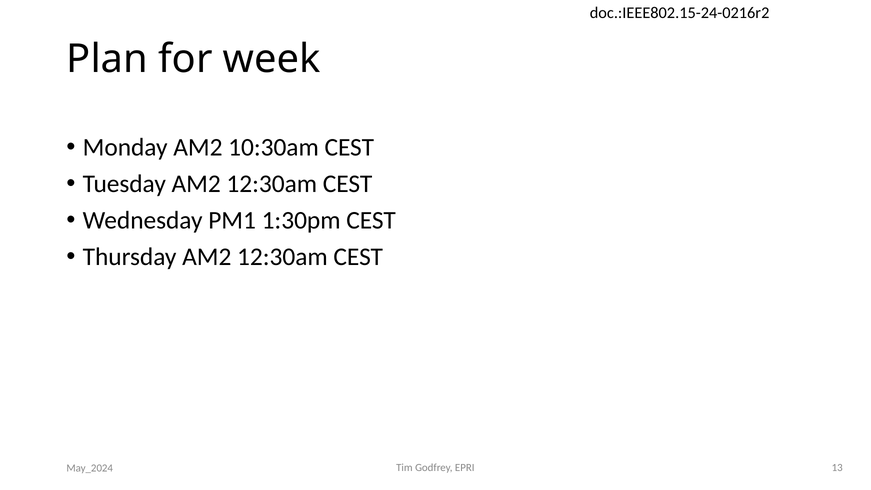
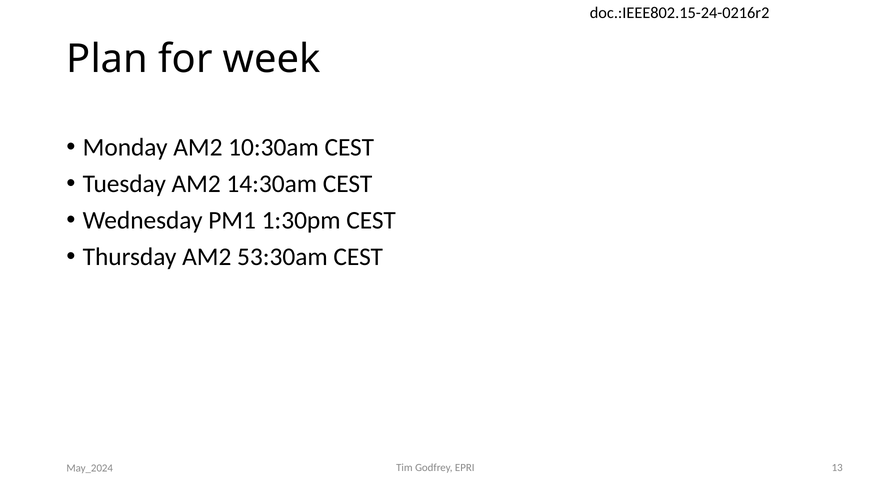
Tuesday AM2 12:30am: 12:30am -> 14:30am (272, 184)
Thursday AM2 12:30am: 12:30am -> 53:30am (282, 257)
